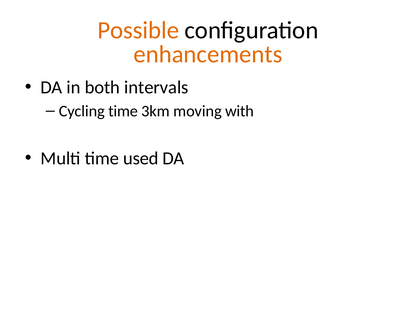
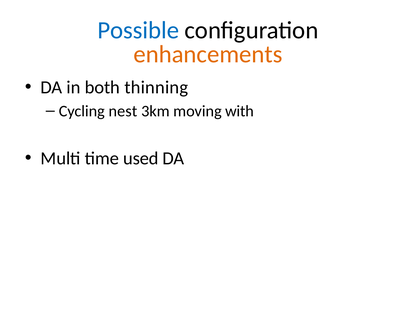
Possible colour: orange -> blue (138, 30)
intervals: intervals -> thinning (156, 87)
Cycling time: time -> nest (123, 111)
